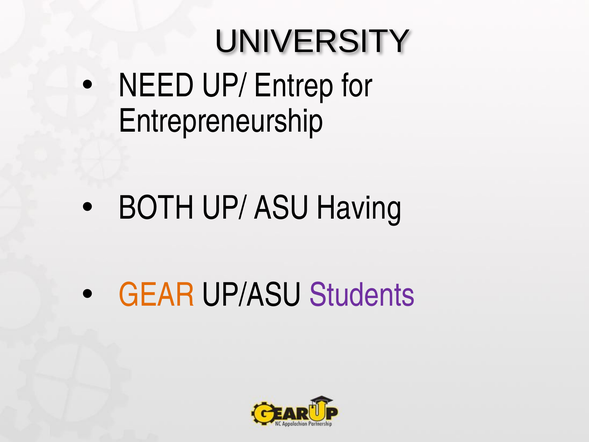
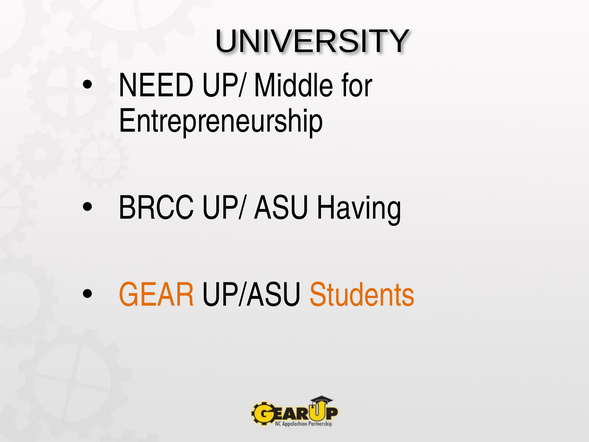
Entrep: Entrep -> Middle (294, 86)
BOTH: BOTH -> BRCC (156, 208)
Students colour: purple -> orange (362, 295)
